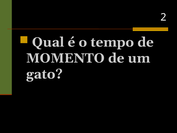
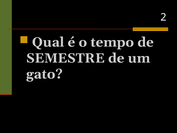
MOMENTO: MOMENTO -> SEMESTRE (65, 58)
